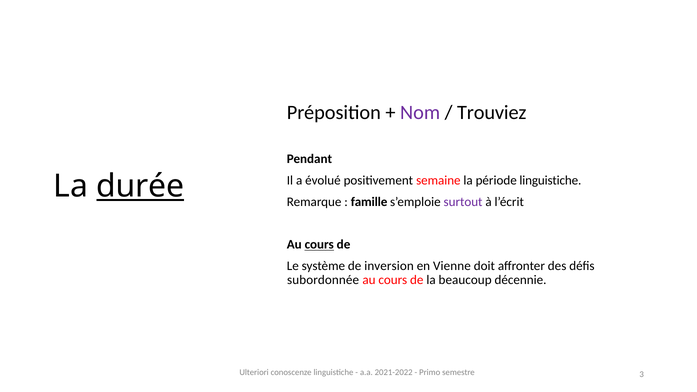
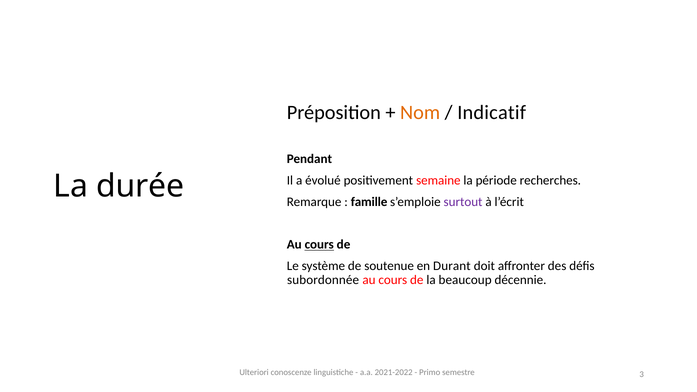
Nom colour: purple -> orange (420, 112)
Trouviez: Trouviez -> Indicatif (492, 112)
période linguistiche: linguistiche -> recherches (550, 181)
durée underline: present -> none (140, 186)
inversion: inversion -> soutenue (389, 266)
Vienne: Vienne -> Durant (452, 266)
